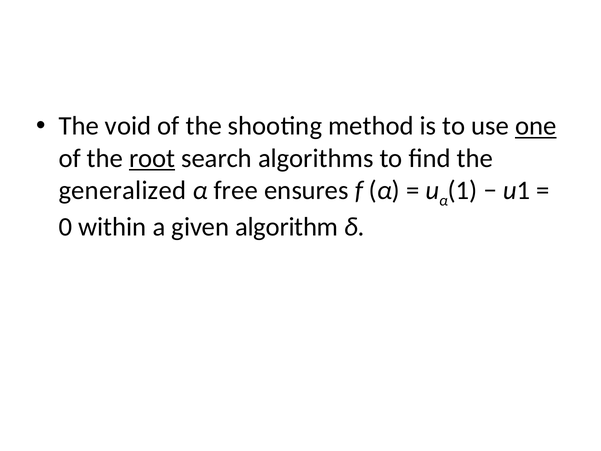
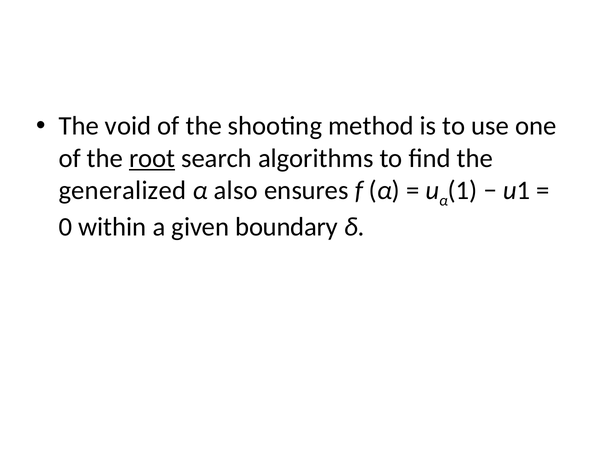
one underline: present -> none (536, 126)
free: free -> also (236, 190)
algorithm: algorithm -> boundary (287, 227)
